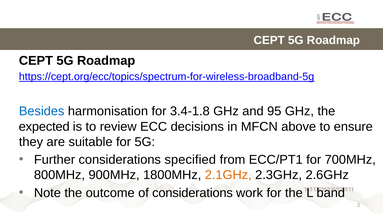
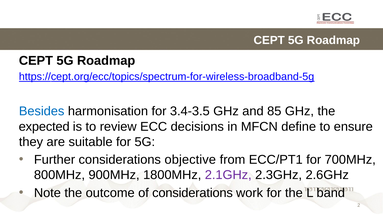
3.4-1.8: 3.4-1.8 -> 3.4-3.5 (190, 111)
95: 95 -> 85 (274, 111)
above: above -> define (299, 127)
specified: specified -> objective (190, 160)
2.1GHz colour: orange -> purple (228, 175)
